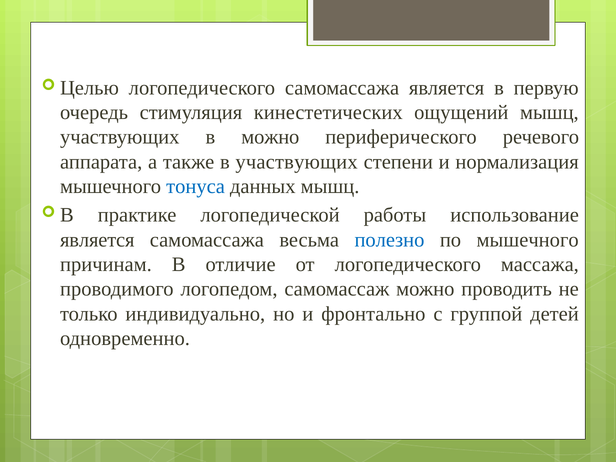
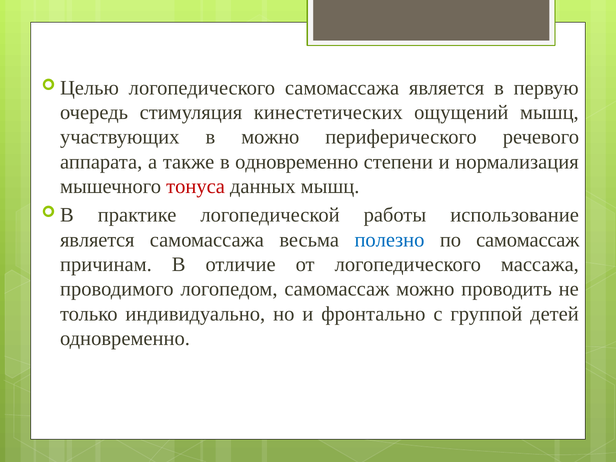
в участвующих: участвующих -> одновременно (297, 162)
тонуса colour: blue -> red (196, 186)
по мышечного: мышечного -> самомассаж (528, 240)
